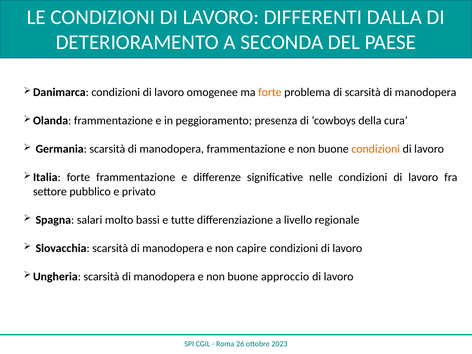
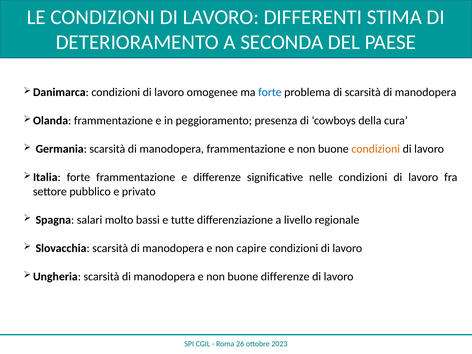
DALLA: DALLA -> STIMA (394, 17)
forte colour: orange -> blue (270, 92)
buone approccio: approccio -> differenze (285, 277)
